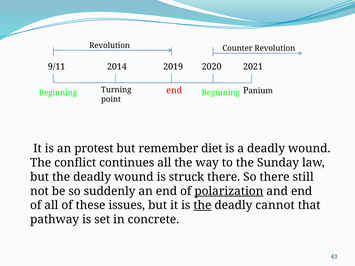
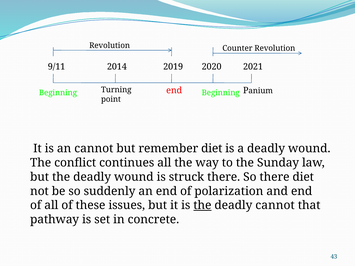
an protest: protest -> cannot (94, 149)
there still: still -> diet (303, 177)
polarization underline: present -> none (229, 191)
